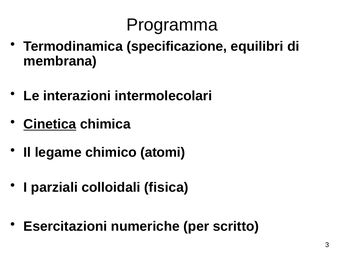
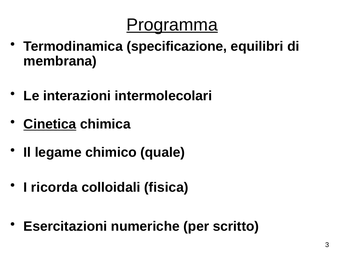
Programma underline: none -> present (172, 25)
atomi: atomi -> quale (163, 153)
parziali: parziali -> ricorda (54, 188)
